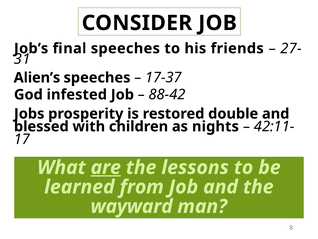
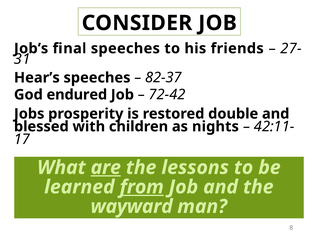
Alien’s: Alien’s -> Hear’s (37, 77)
17-37: 17-37 -> 82-37 (163, 77)
infested: infested -> endured (77, 94)
88-42: 88-42 -> 72-42 (167, 94)
from underline: none -> present (142, 187)
